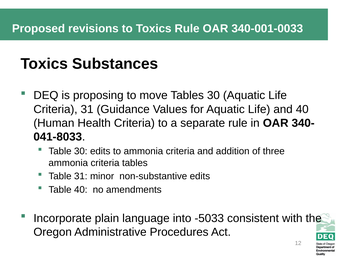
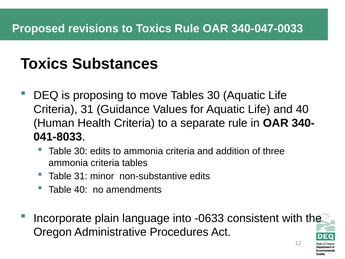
340-001-0033: 340-001-0033 -> 340-047-0033 (267, 29)
-5033: -5033 -> -0633 (209, 218)
